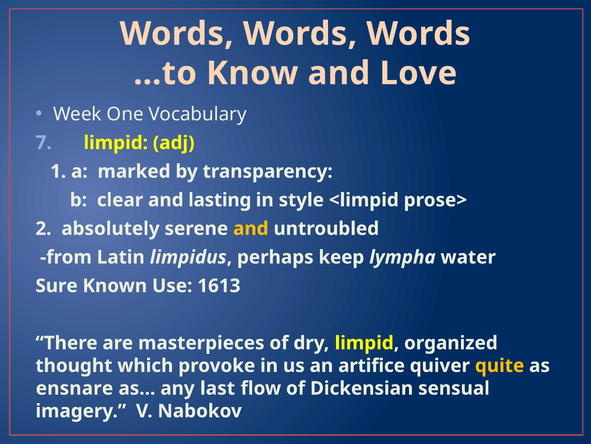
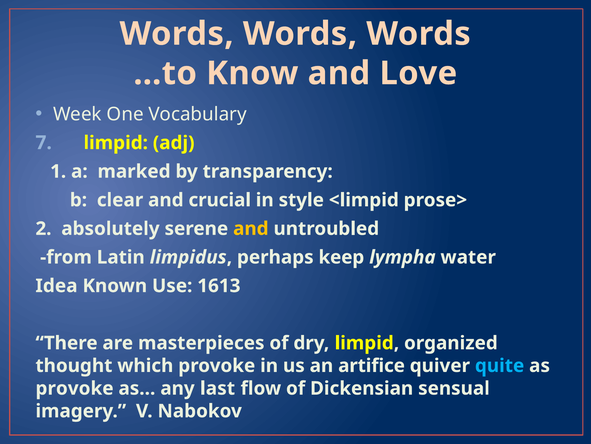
lasting: lasting -> crucial (220, 200)
Sure: Sure -> Idea (56, 285)
quite colour: yellow -> light blue (500, 365)
ensnare: ensnare -> provoke (75, 388)
